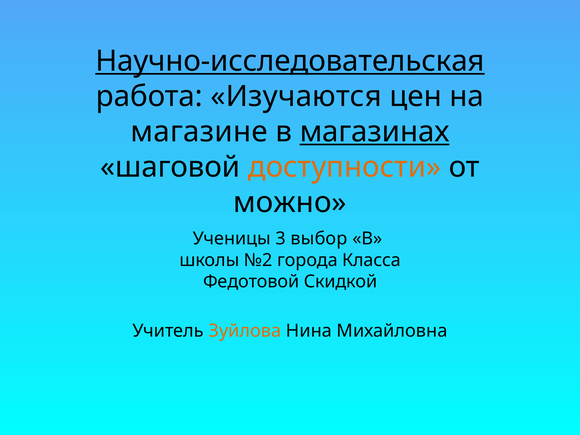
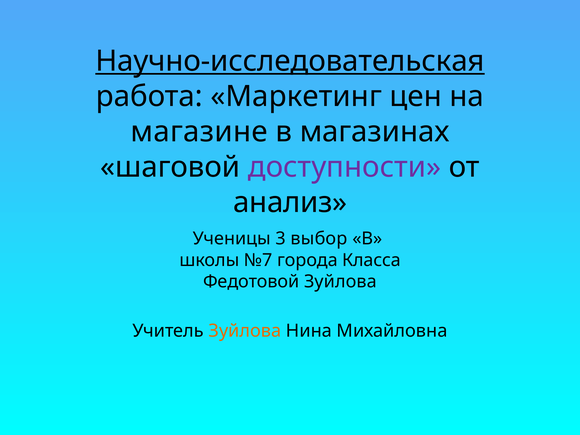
Изучаются: Изучаются -> Маркетинг (296, 96)
магазинах underline: present -> none (375, 132)
доступности colour: orange -> purple (344, 167)
можно: можно -> анализ (290, 202)
№2: №2 -> №7 (258, 260)
Федотовой Скидкой: Скидкой -> Зуйлова (340, 282)
